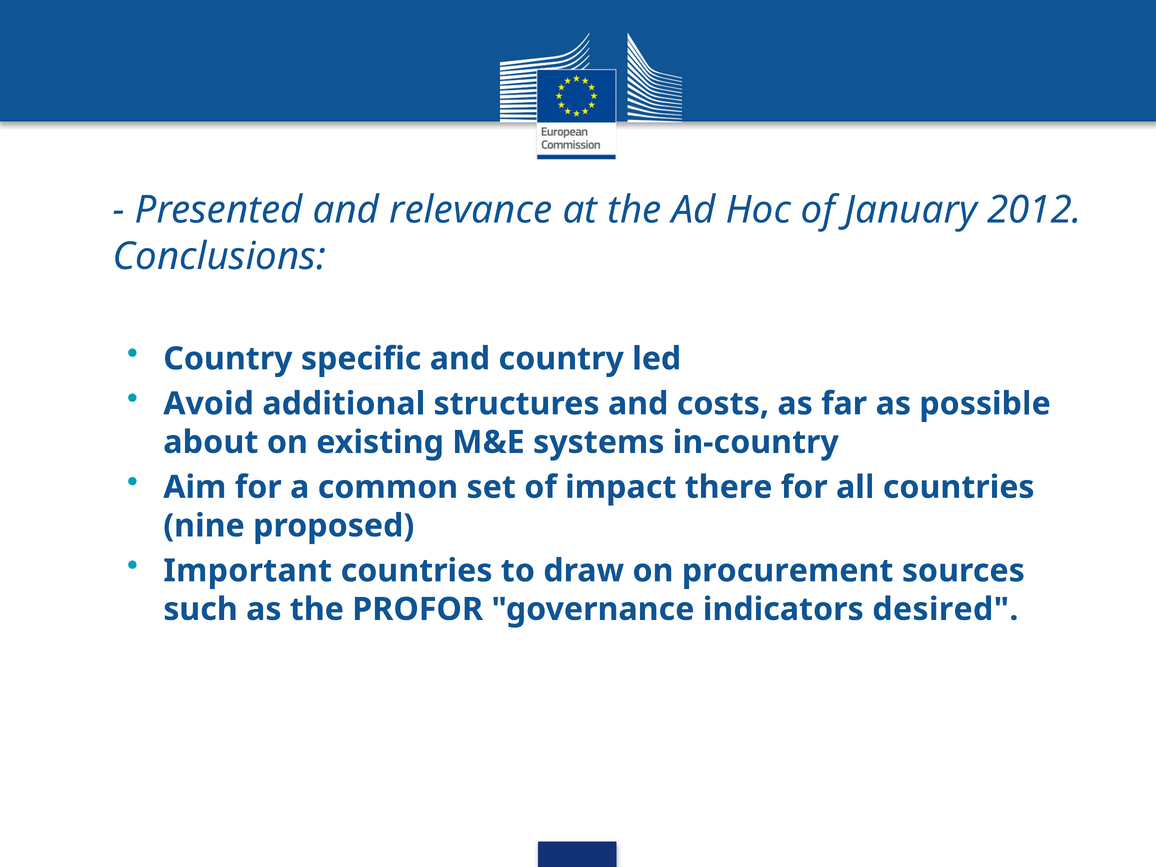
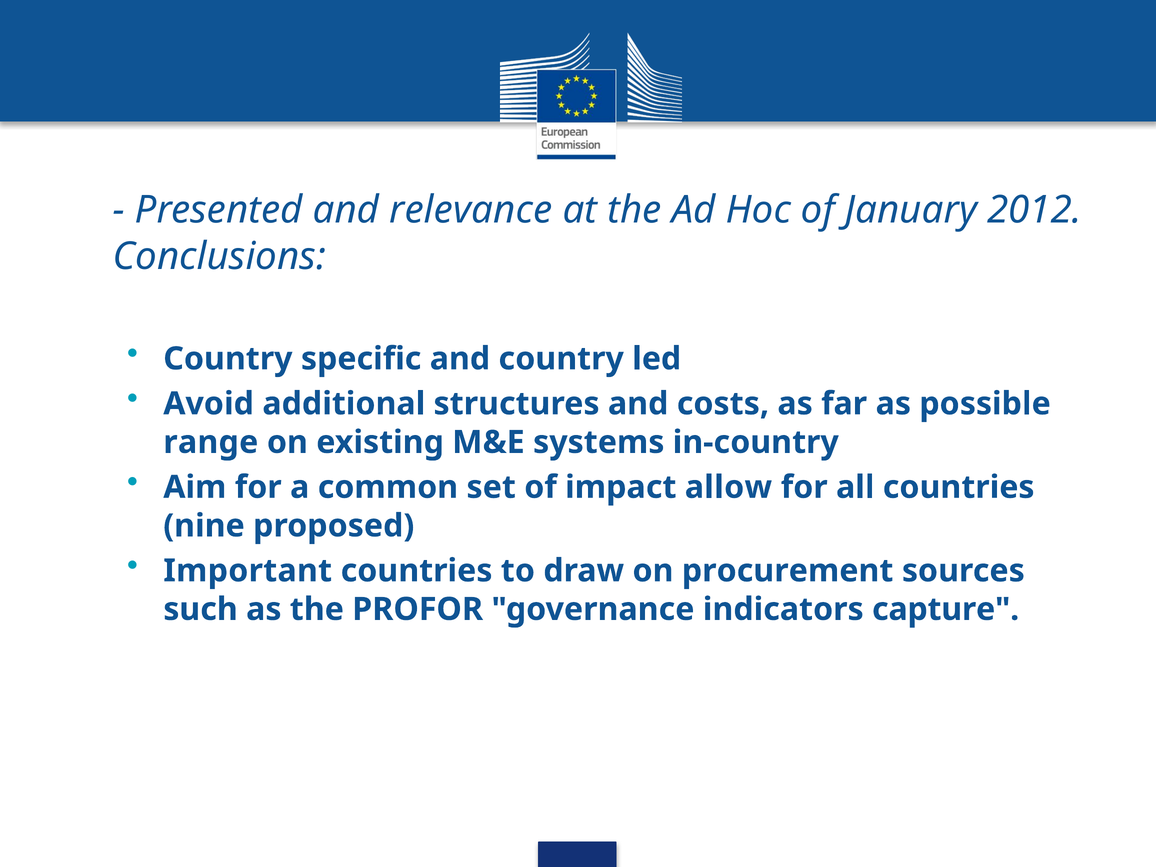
about: about -> range (211, 442)
there: there -> allow (728, 487)
desired: desired -> capture (946, 609)
